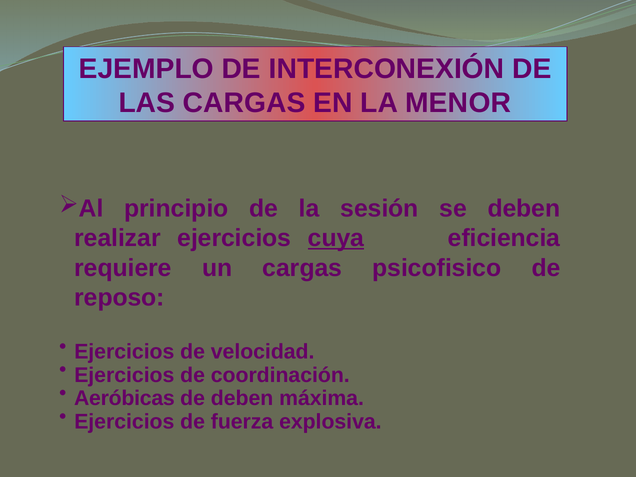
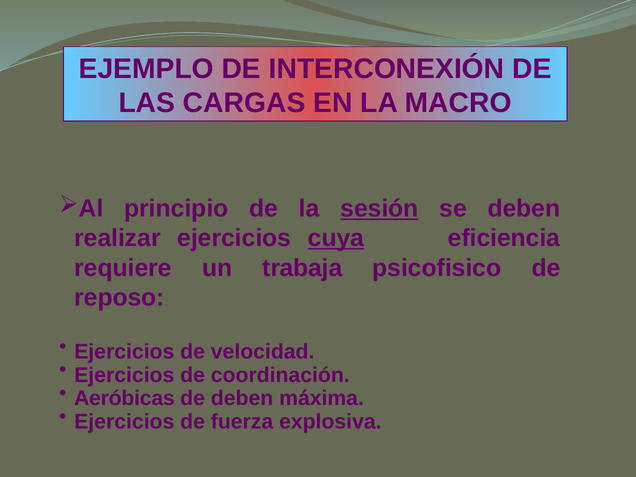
MENOR: MENOR -> MACRO (458, 103)
sesión underline: none -> present (379, 209)
un cargas: cargas -> trabaja (302, 268)
